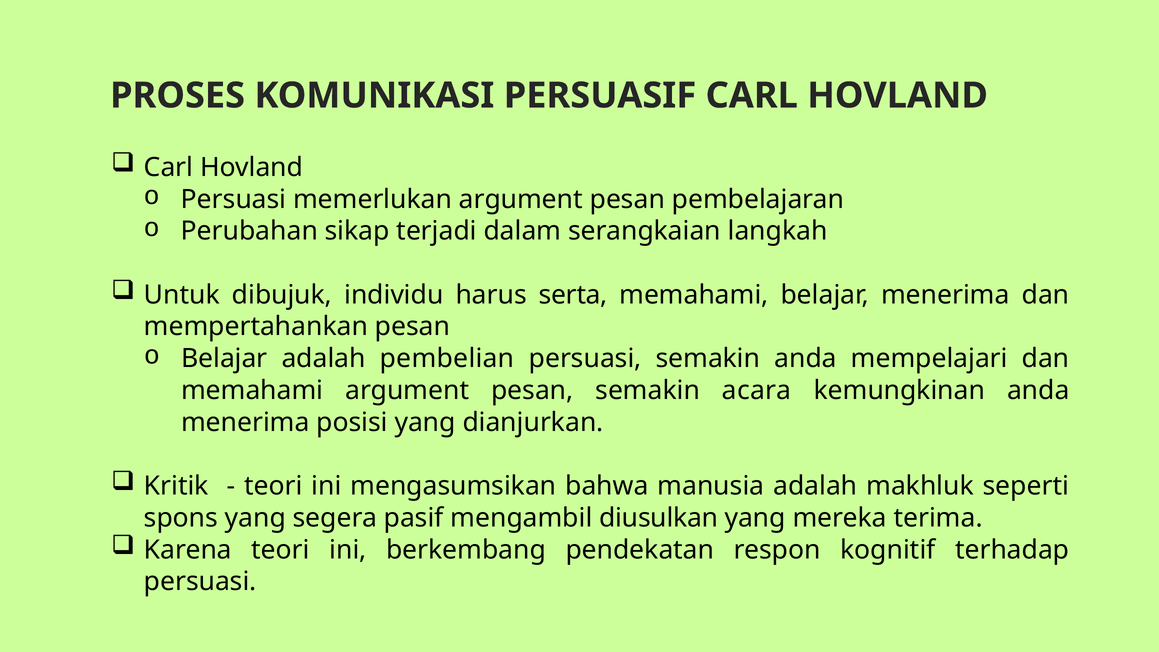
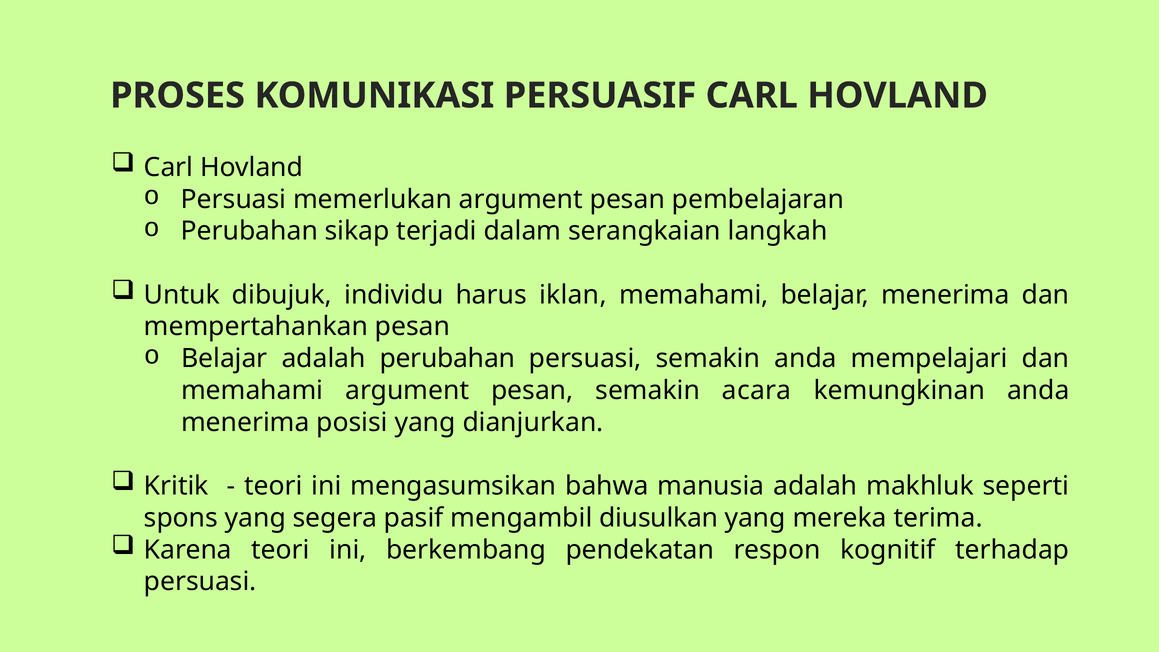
serta: serta -> iklan (573, 295)
adalah pembelian: pembelian -> perubahan (447, 359)
